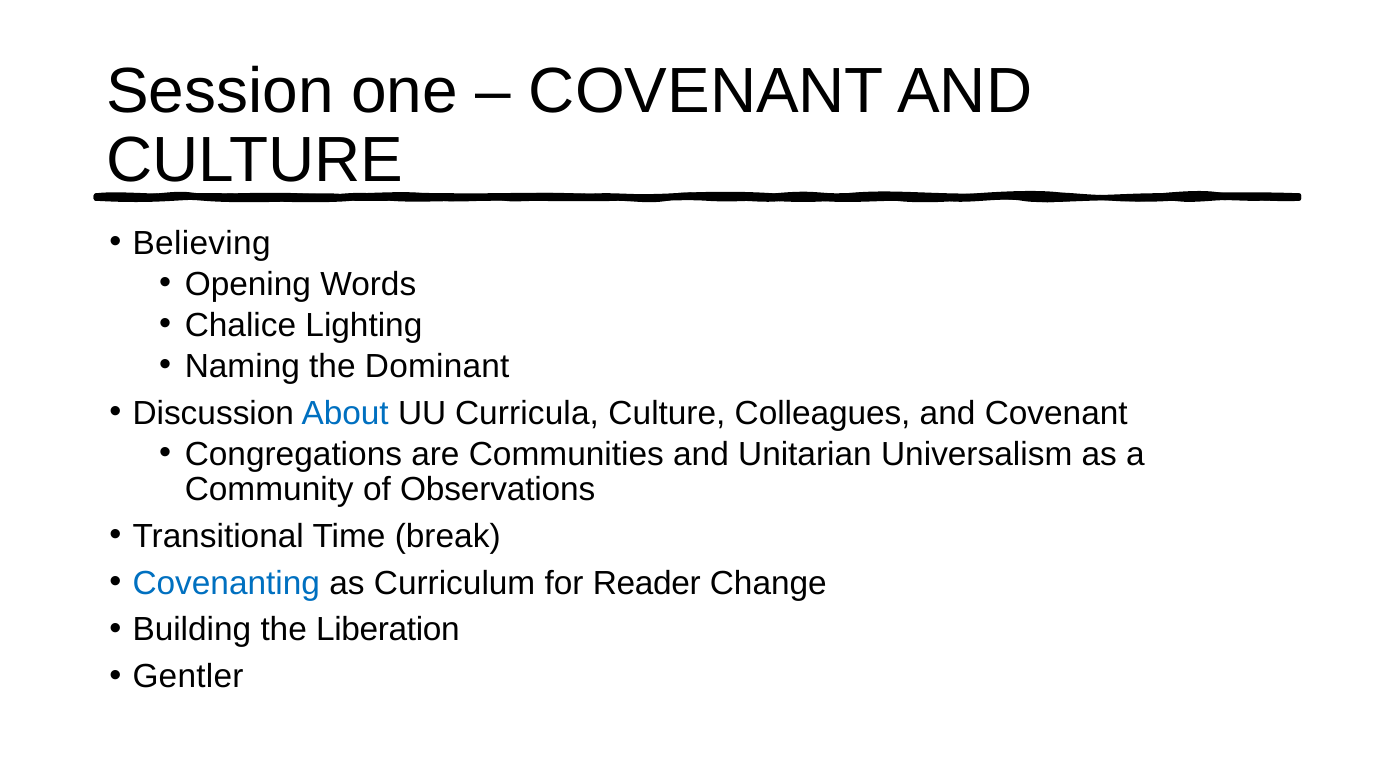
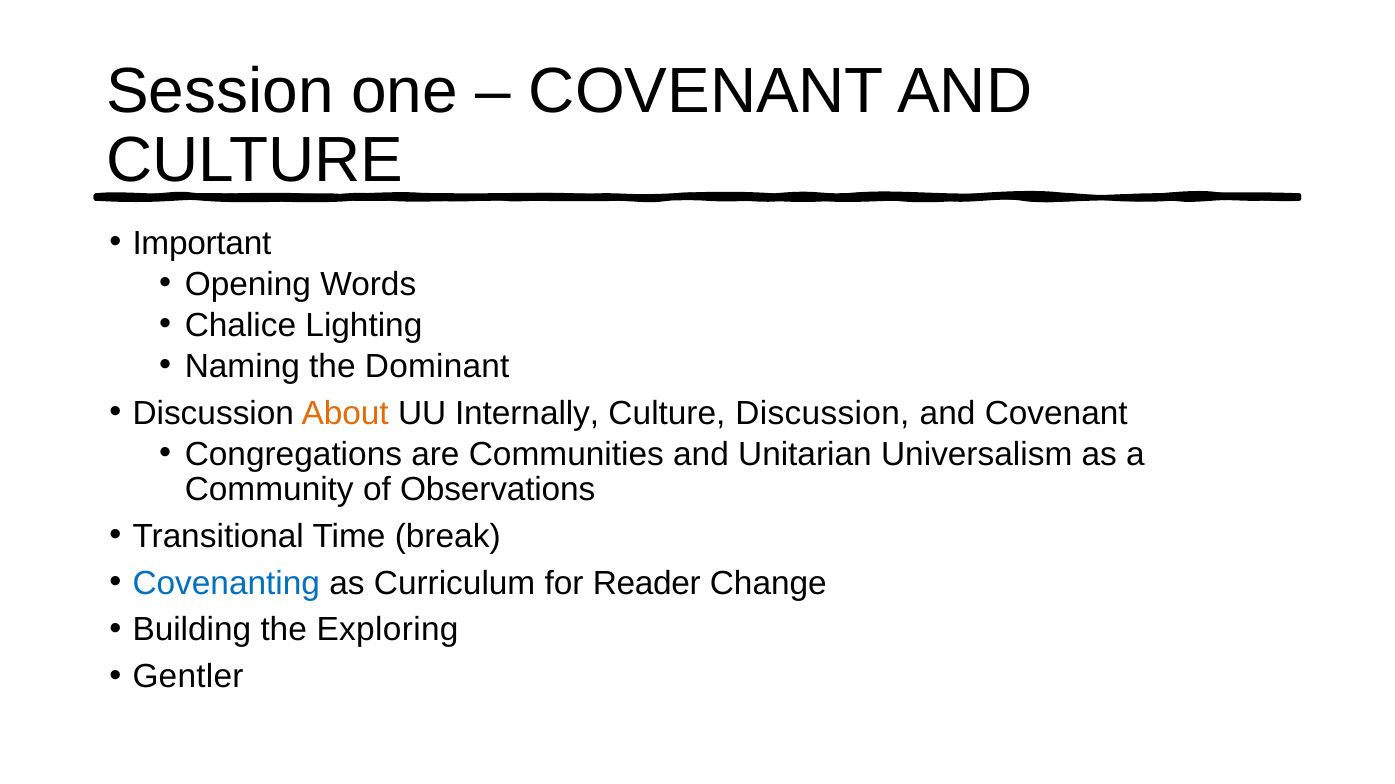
Believing: Believing -> Important (202, 244)
About colour: blue -> orange (345, 413)
Curricula: Curricula -> Internally (527, 413)
Culture Colleagues: Colleagues -> Discussion (822, 413)
Liberation: Liberation -> Exploring (388, 630)
